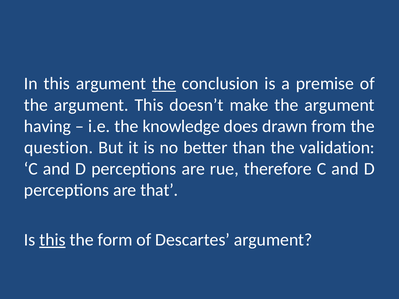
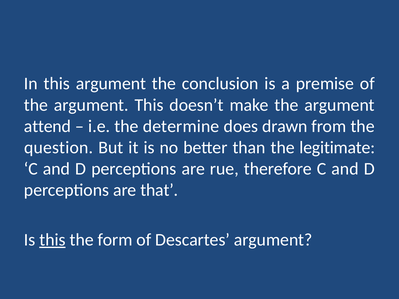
the underline: present -> none (164, 84)
having: having -> attend (47, 126)
knowledge: knowledge -> determine (181, 126)
validation: validation -> legitimate (337, 148)
